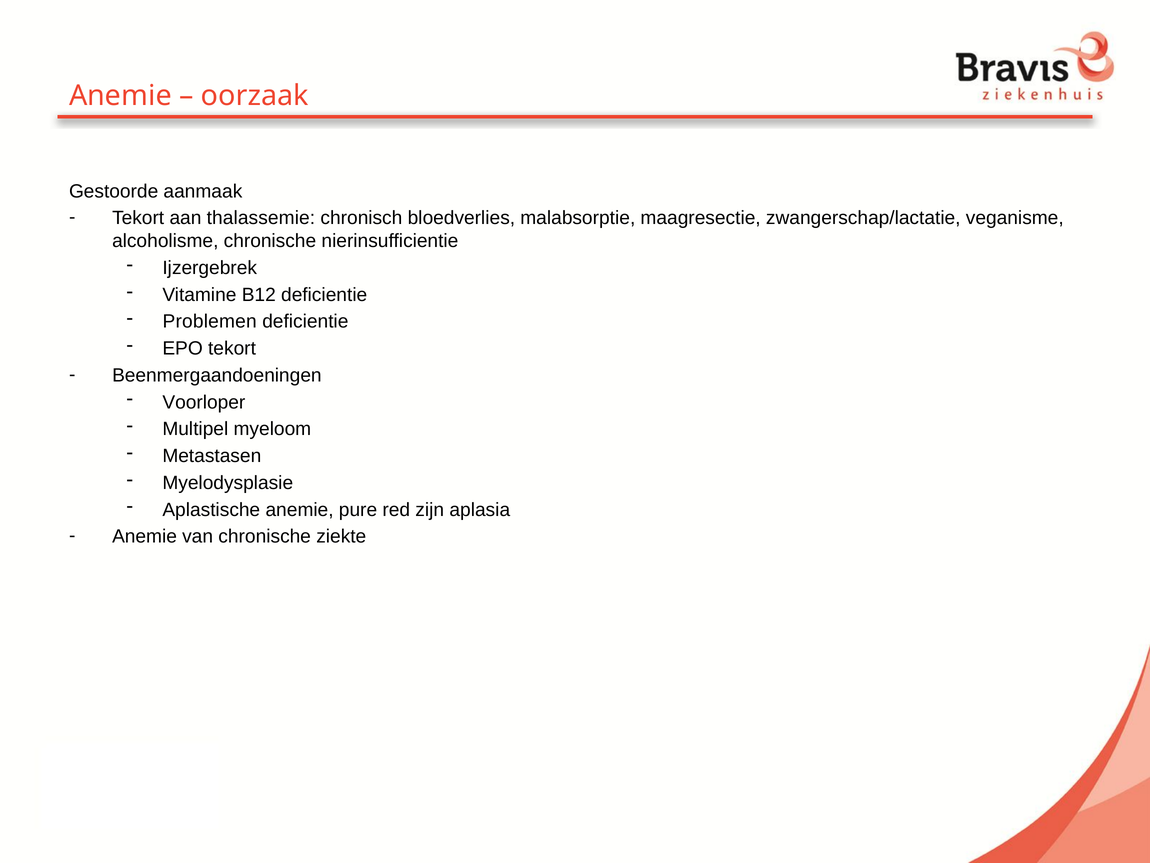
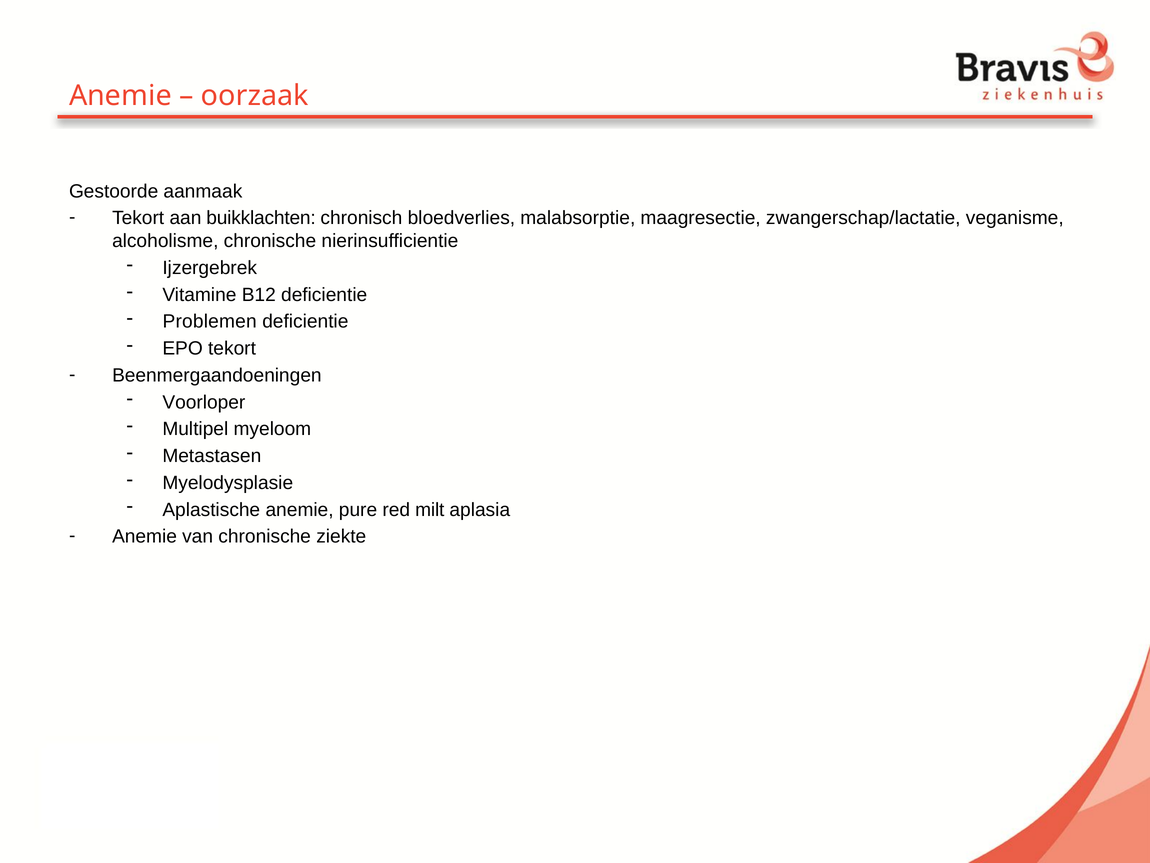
thalassemie: thalassemie -> buikklachten (261, 218)
zijn: zijn -> milt (430, 509)
